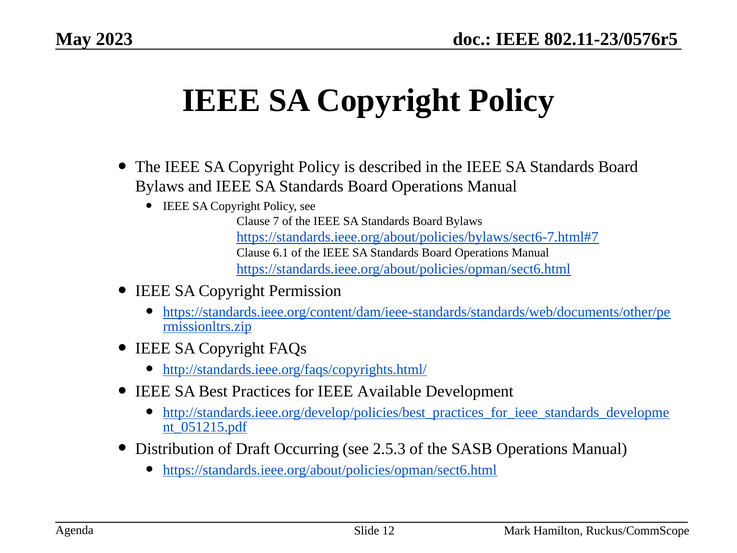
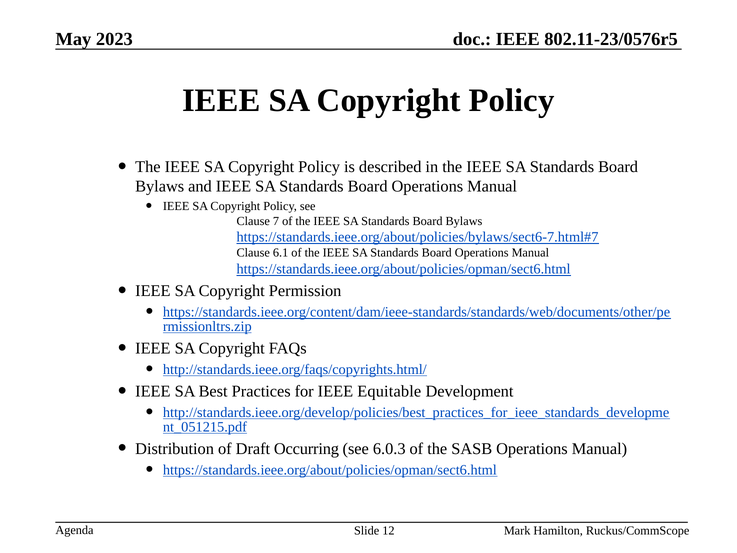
Available: Available -> Equitable (389, 391)
2.5.3: 2.5.3 -> 6.0.3 (389, 448)
